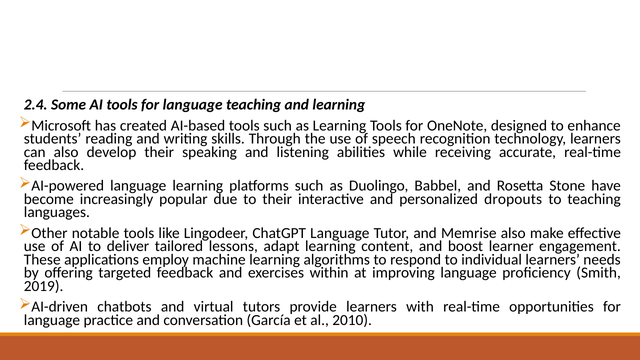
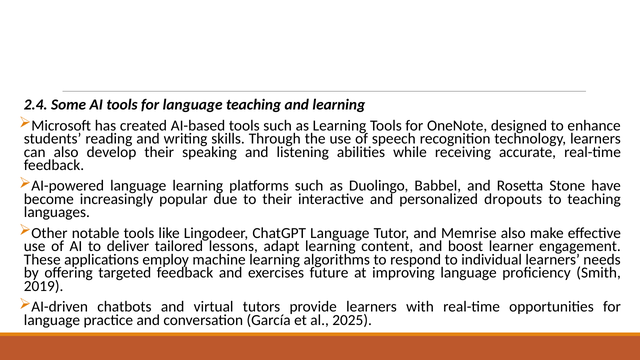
within: within -> future (329, 273)
2010: 2010 -> 2025 (352, 320)
